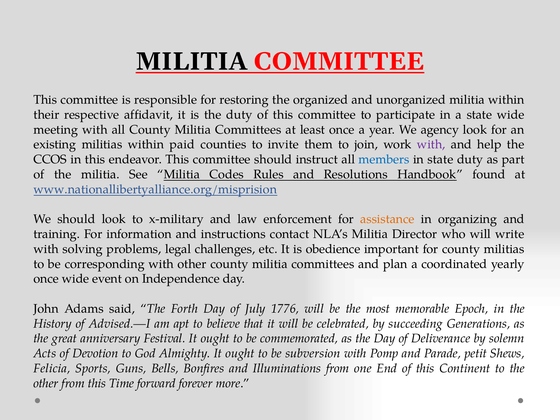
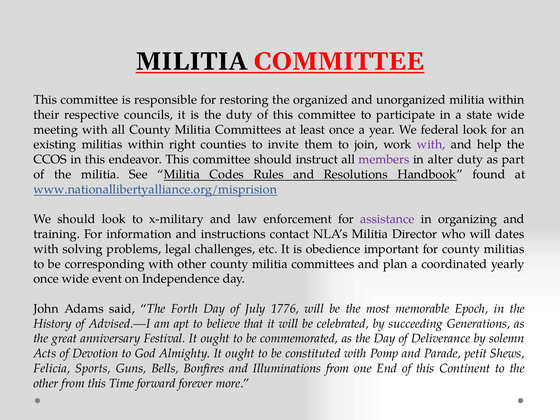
affidavit: affidavit -> councils (149, 115)
agency: agency -> federal (440, 130)
paid: paid -> right (182, 145)
members colour: blue -> purple (384, 159)
in state: state -> alter (440, 159)
assistance colour: orange -> purple (387, 219)
write: write -> dates (510, 234)
subversion: subversion -> constituted (313, 353)
